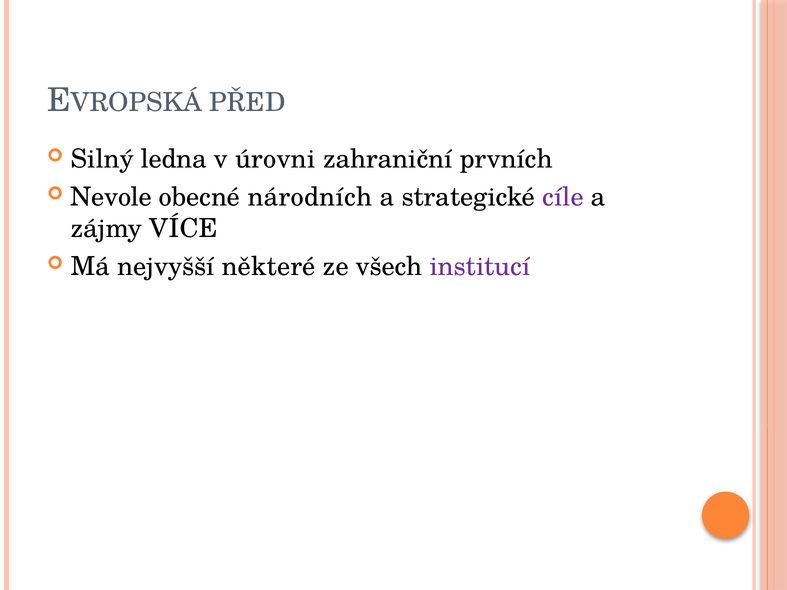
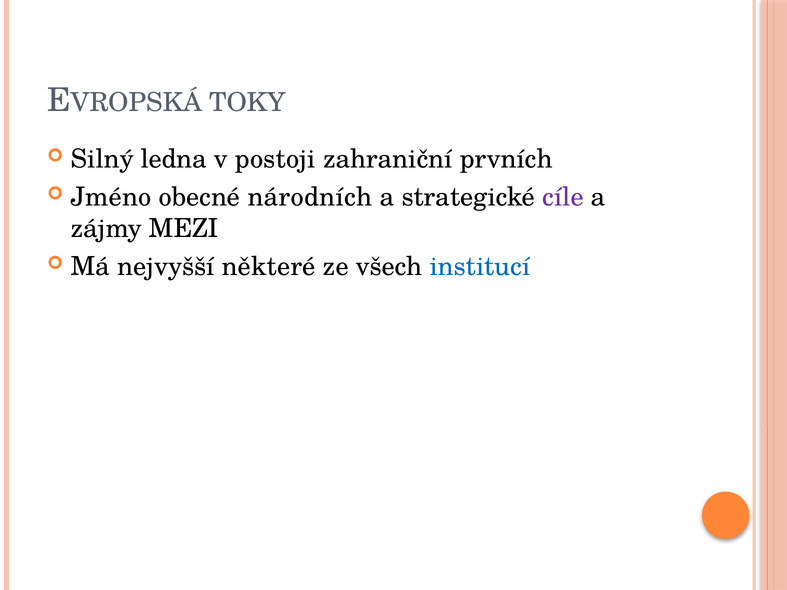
PŘED: PŘED -> TOKY (248, 103)
úrovni: úrovni -> postoji (275, 159)
Nevole: Nevole -> Jméno (111, 197)
VÍCE: VÍCE -> MEZI (184, 229)
institucí colour: purple -> blue (480, 267)
